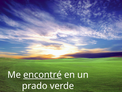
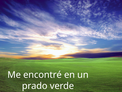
encontré underline: present -> none (43, 74)
